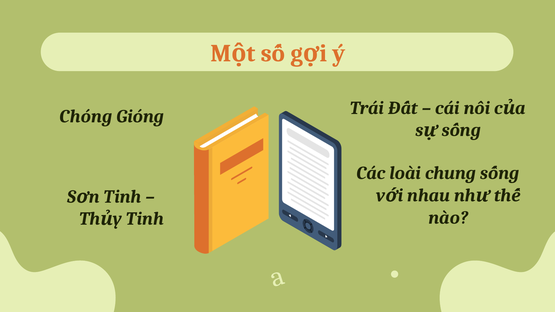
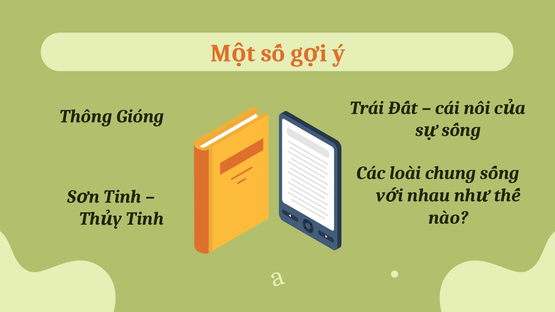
Chóng: Chóng -> Thông (86, 116)
